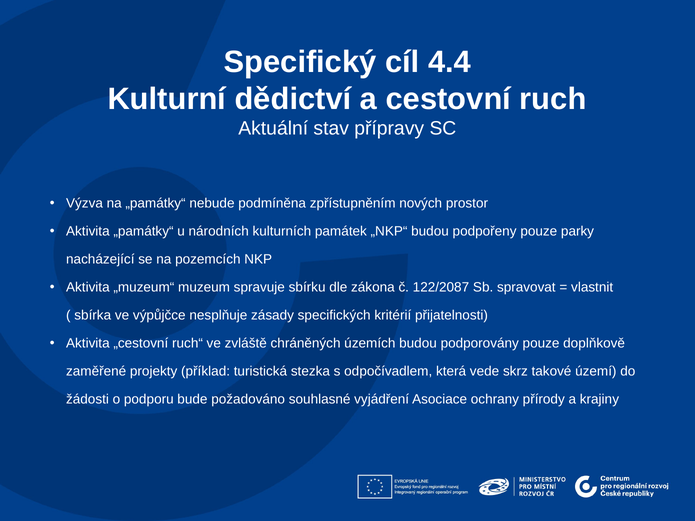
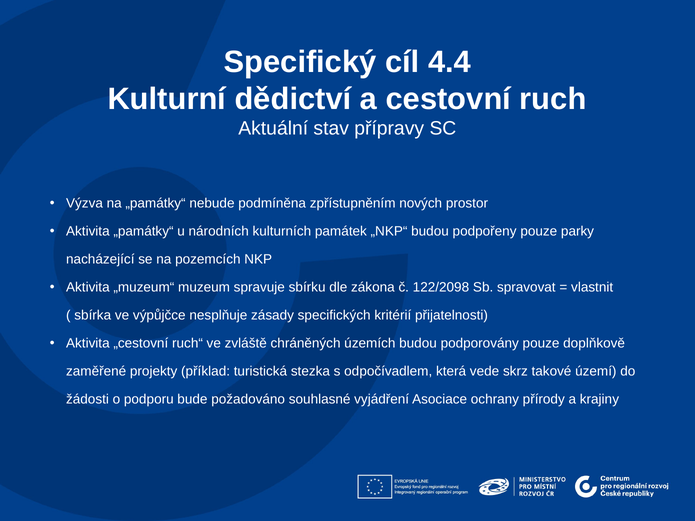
122/2087: 122/2087 -> 122/2098 (441, 287)
